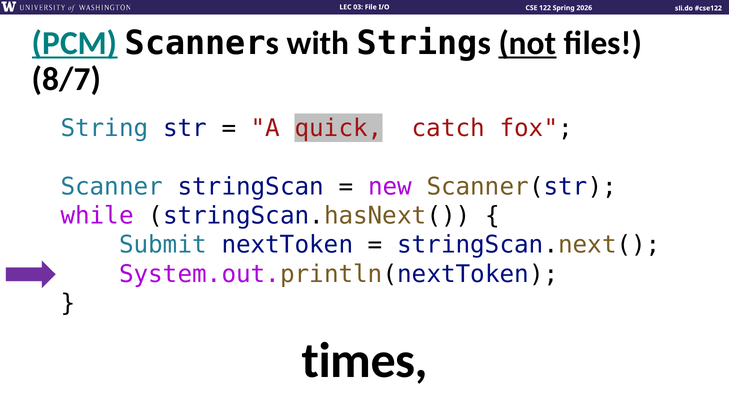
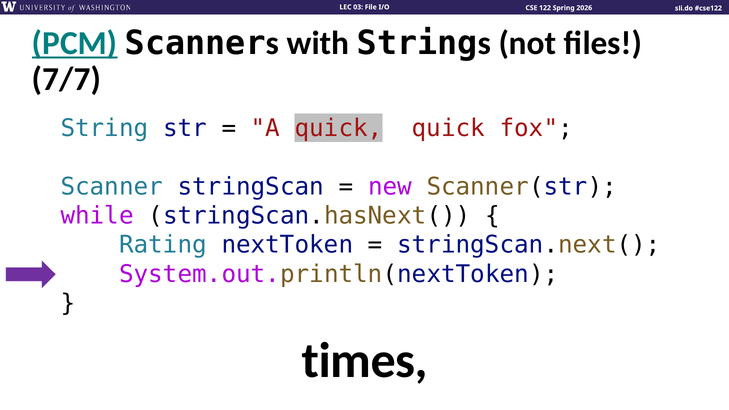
not underline: present -> none (527, 43)
8/7: 8/7 -> 7/7 (66, 79)
quick catch: catch -> quick (448, 128)
Submit: Submit -> Rating (163, 245)
